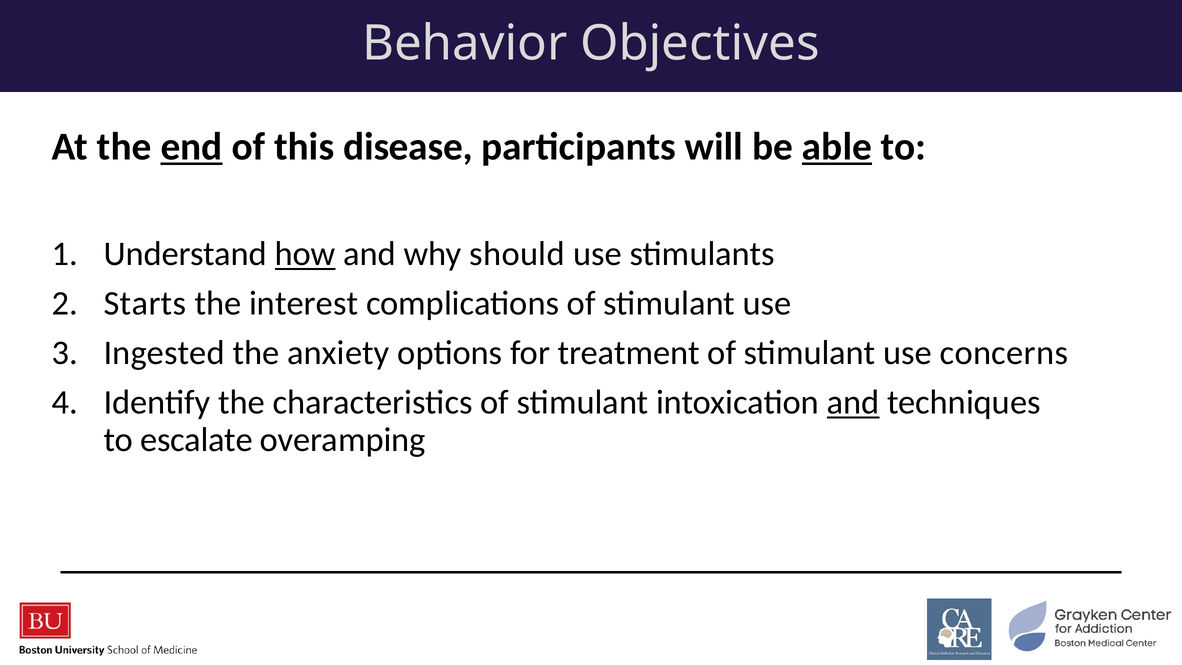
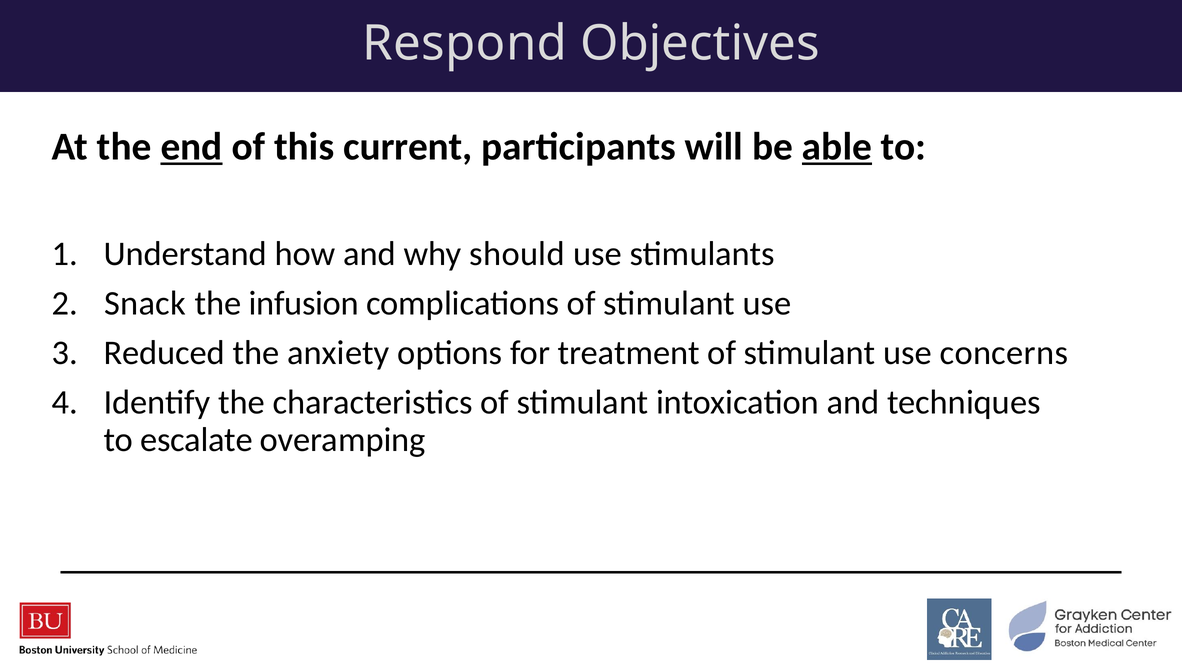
Behavior: Behavior -> Respond (465, 44)
disease: disease -> current (408, 147)
how underline: present -> none (305, 254)
Starts: Starts -> Snack (145, 303)
interest: interest -> infusion (304, 303)
Ingested: Ingested -> Reduced (164, 353)
and underline: present -> none (853, 402)
